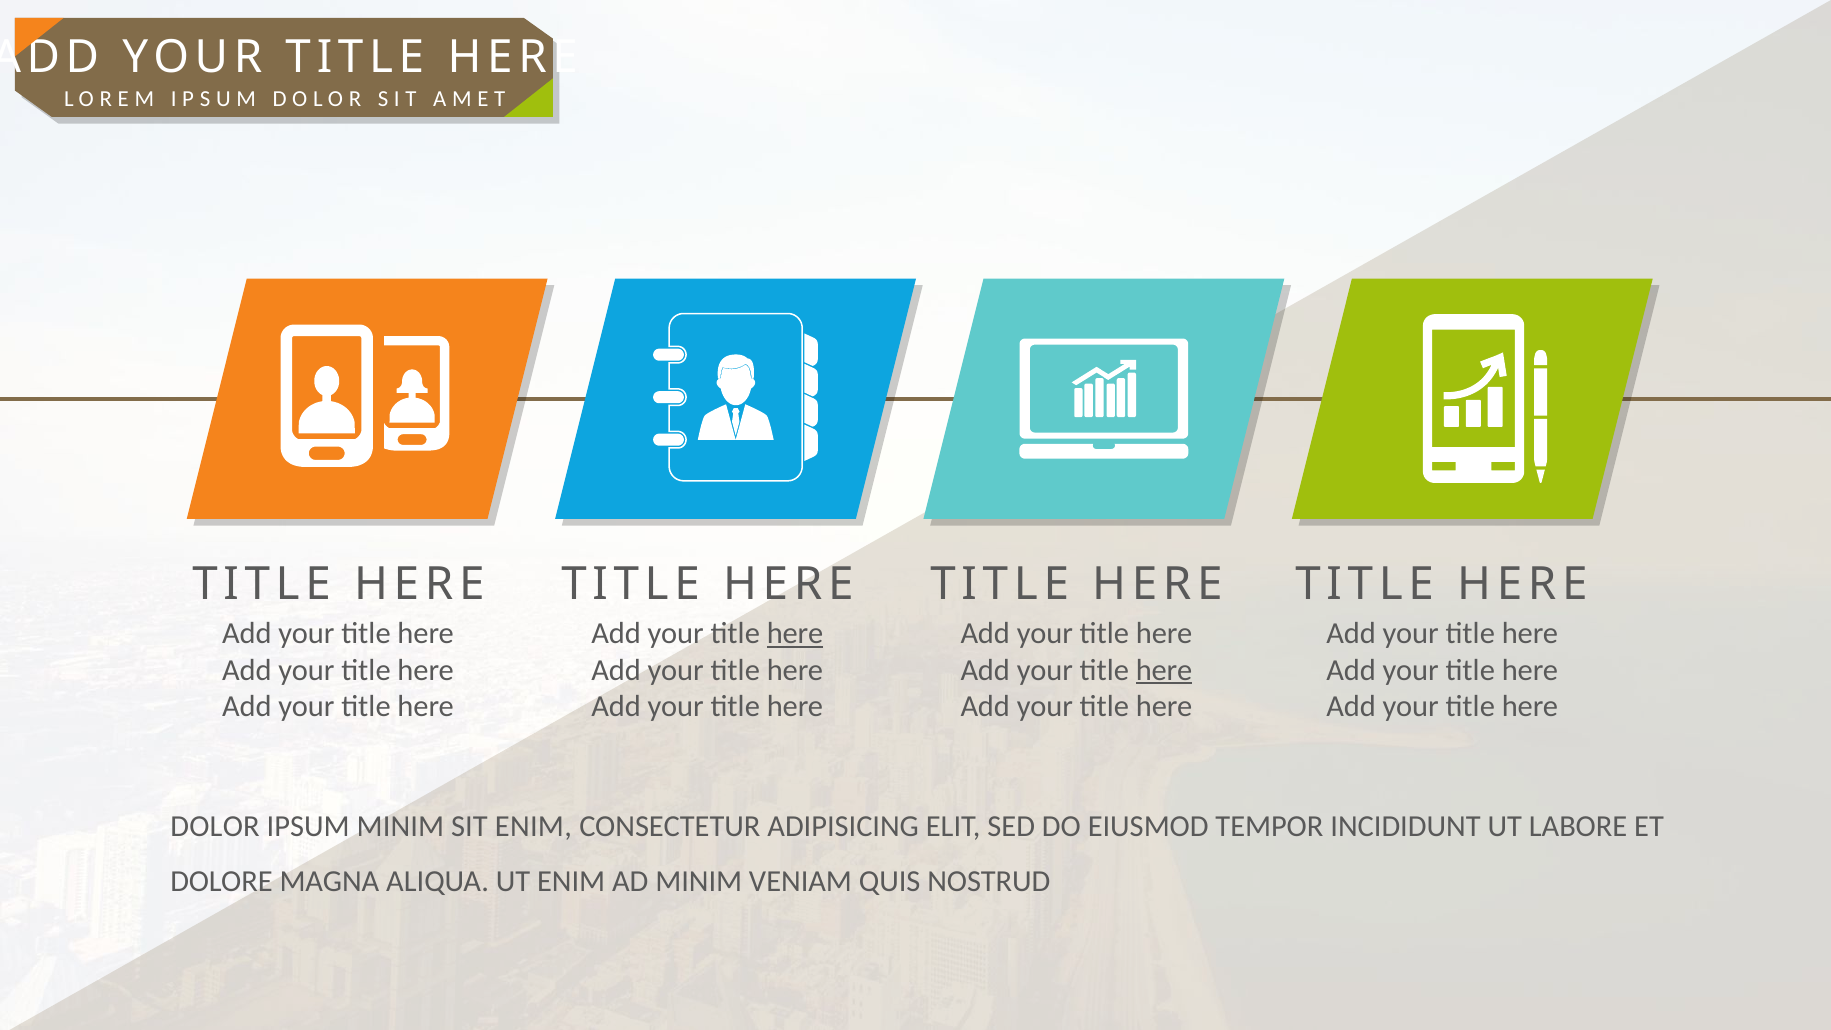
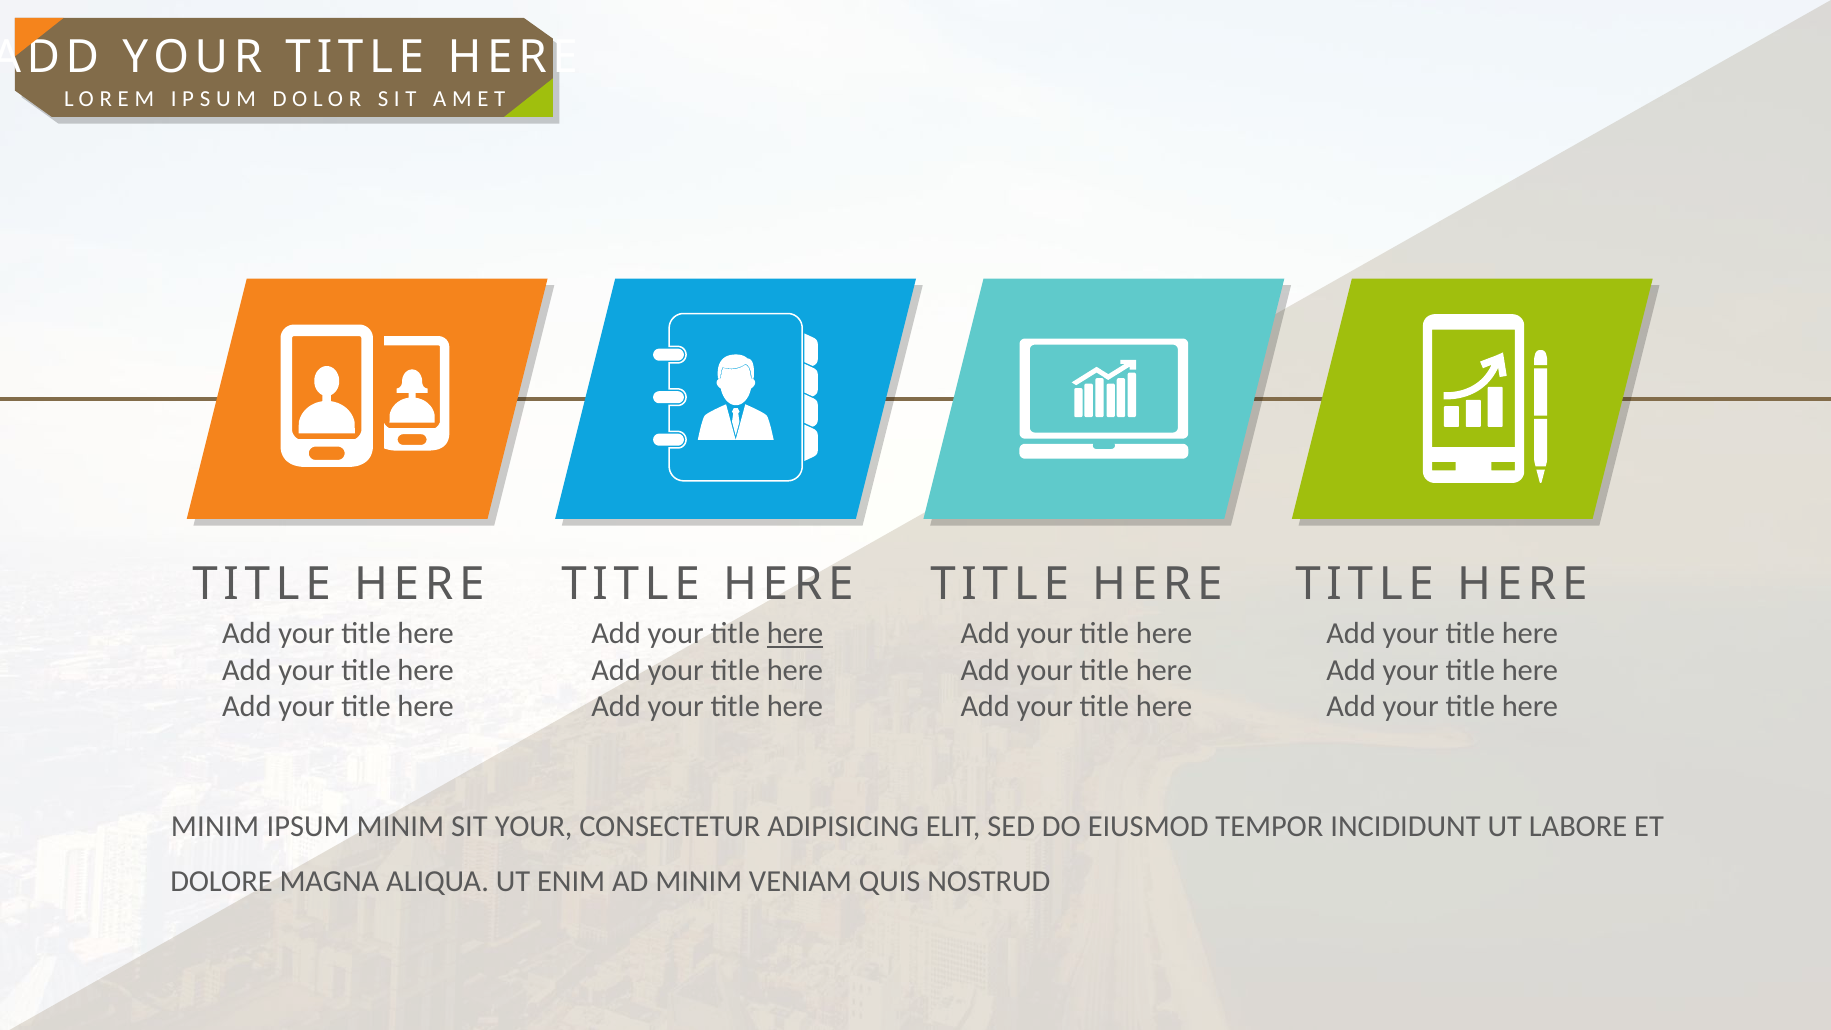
here underline: present -> none (1164, 670)
DOLOR: DOLOR -> MINIM (215, 827)
SIT ENIM: ENIM -> YOUR (534, 827)
